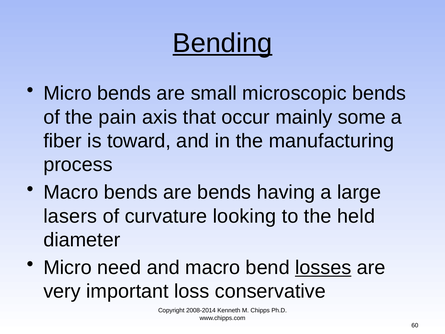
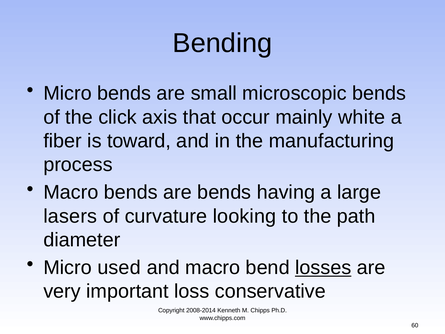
Bending underline: present -> none (222, 43)
pain: pain -> click (118, 117)
some: some -> white (362, 117)
held: held -> path (356, 216)
need: need -> used (119, 267)
